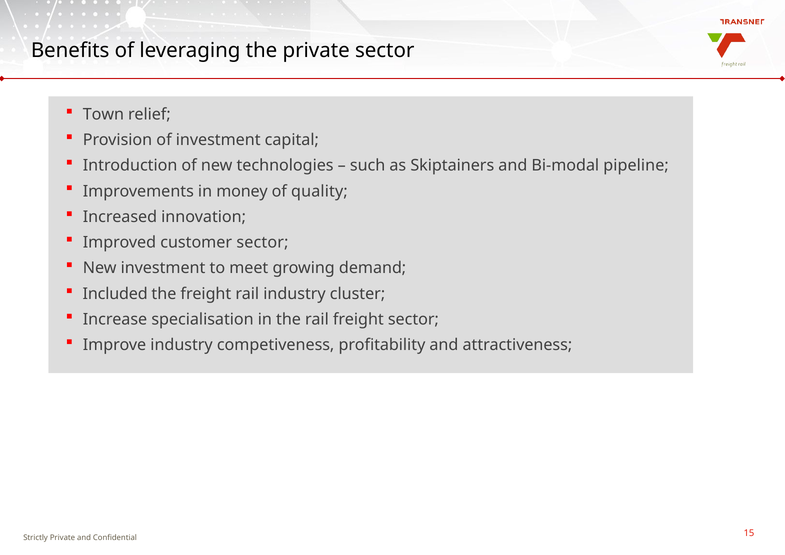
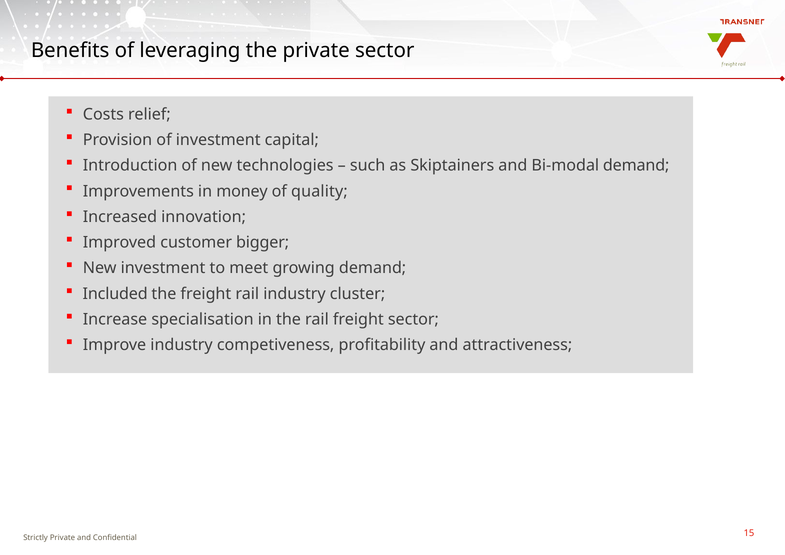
Town: Town -> Costs (103, 114)
Bi-modal pipeline: pipeline -> demand (636, 166)
customer sector: sector -> bigger (263, 243)
